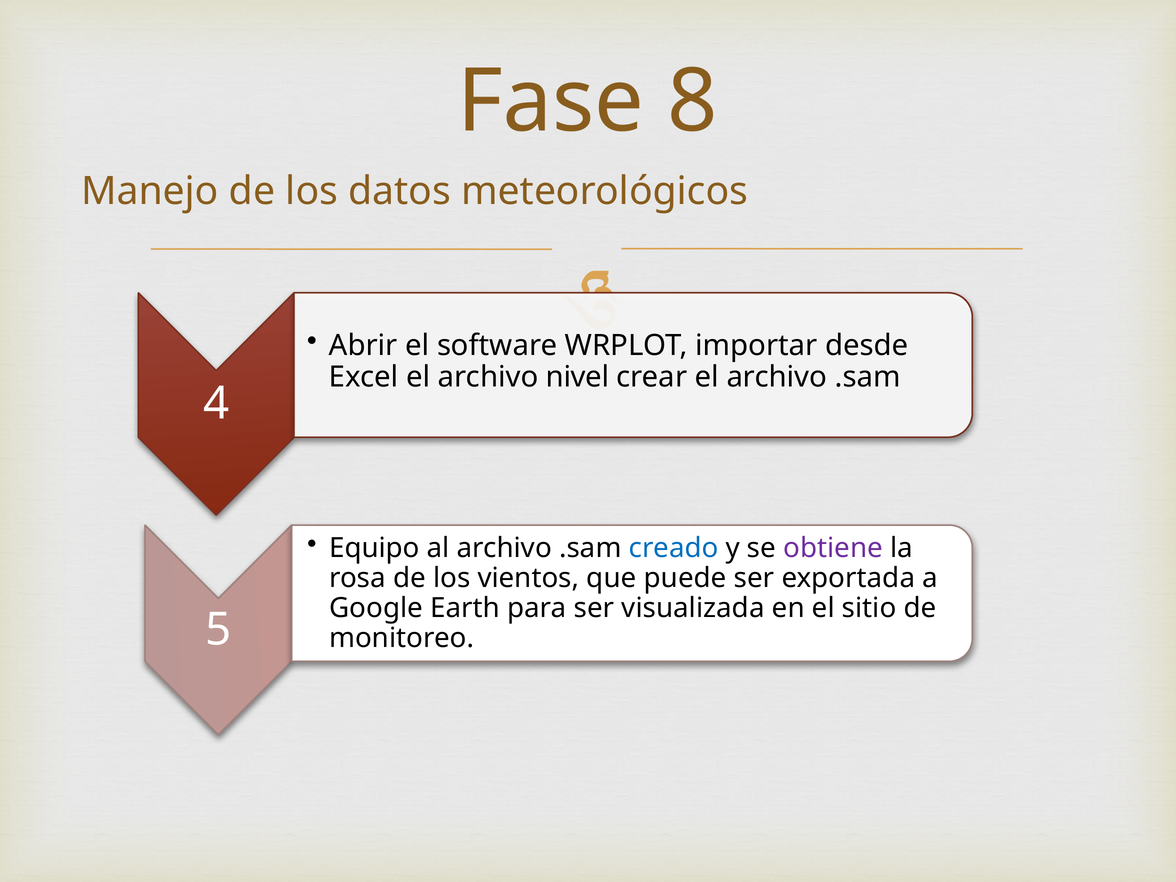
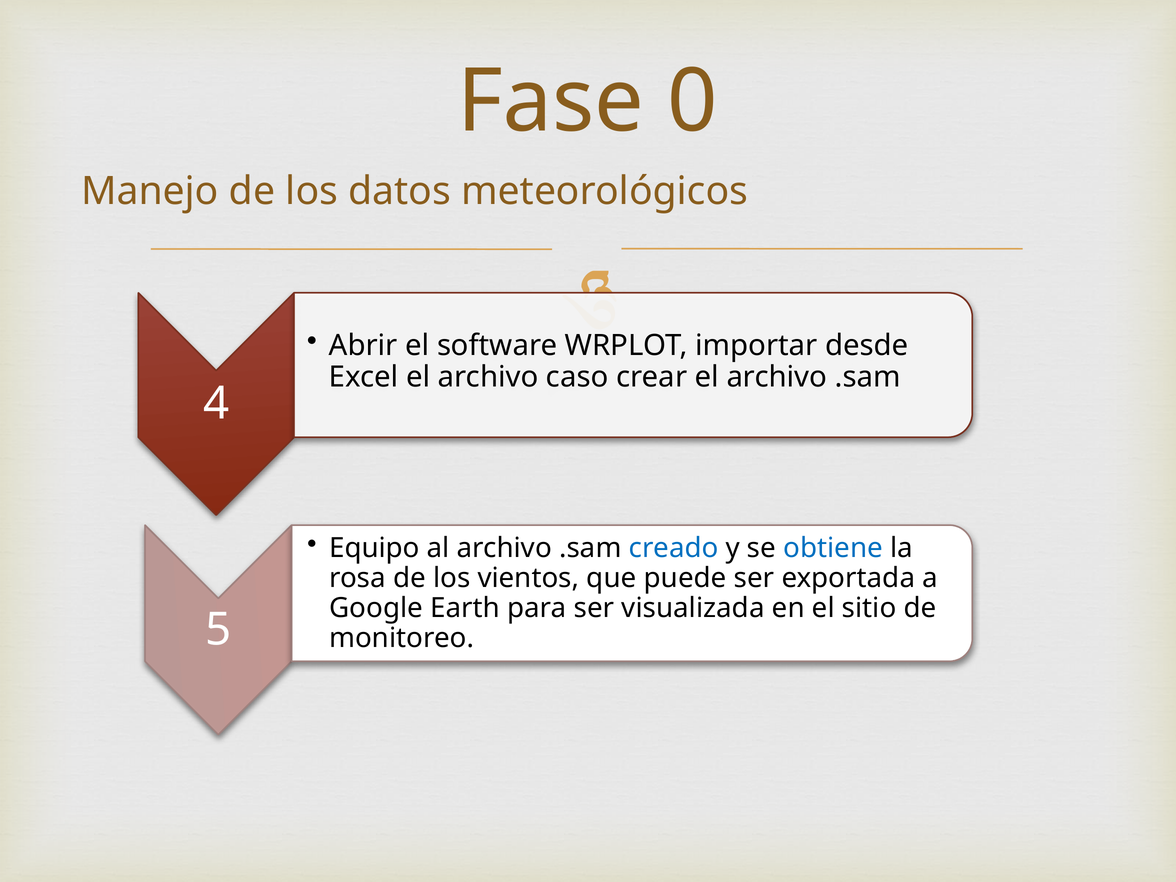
8: 8 -> 0 (692, 102)
nivel: nivel -> caso (577, 377)
obtiene colour: purple -> blue (833, 548)
